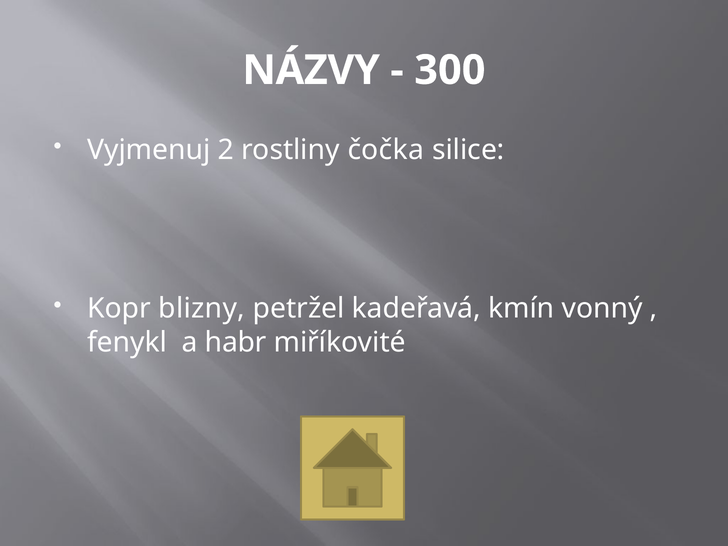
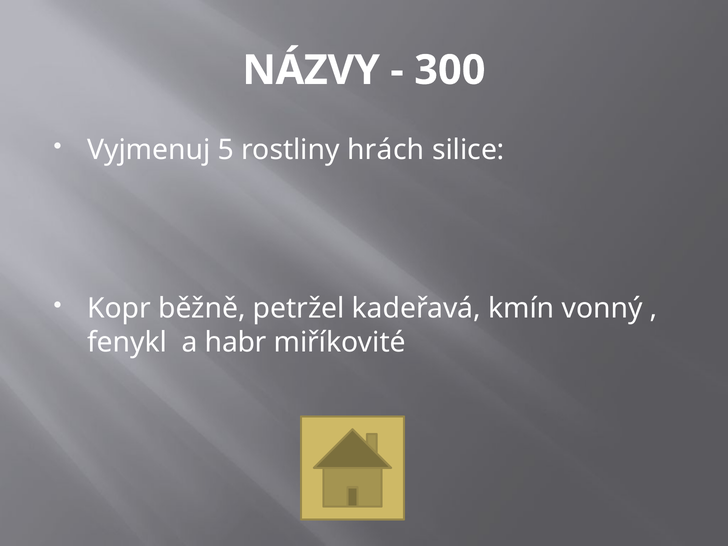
2: 2 -> 5 (226, 150)
čočka: čočka -> hrách (386, 150)
blizny: blizny -> běžně (202, 309)
